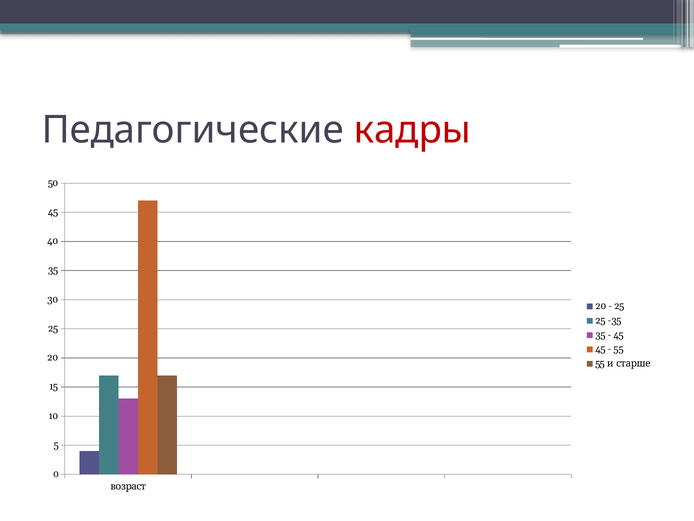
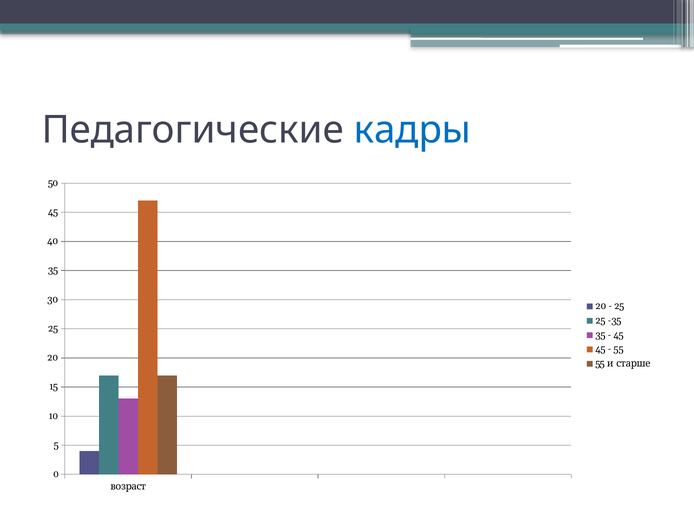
кадры colour: red -> blue (413, 130)
